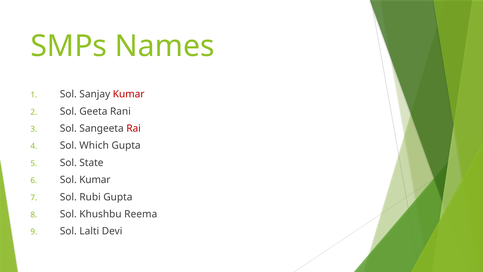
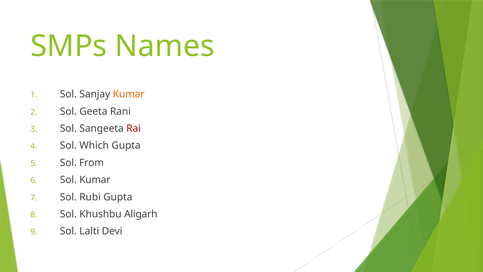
Kumar colour: red -> orange (129, 94)
State: State -> From (91, 163)
Reema: Reema -> Aligarh (141, 214)
